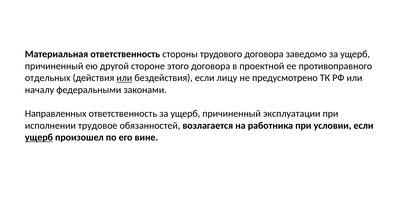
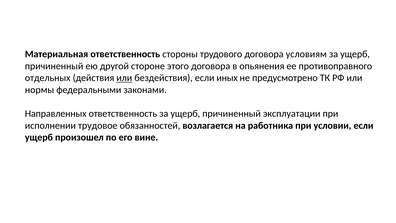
заведомо: заведомо -> условиям (306, 54)
проектной: проектной -> опьянения (262, 66)
лицу: лицу -> иных (227, 78)
началу: началу -> нормы (40, 90)
ущерб underline: present -> none (39, 137)
